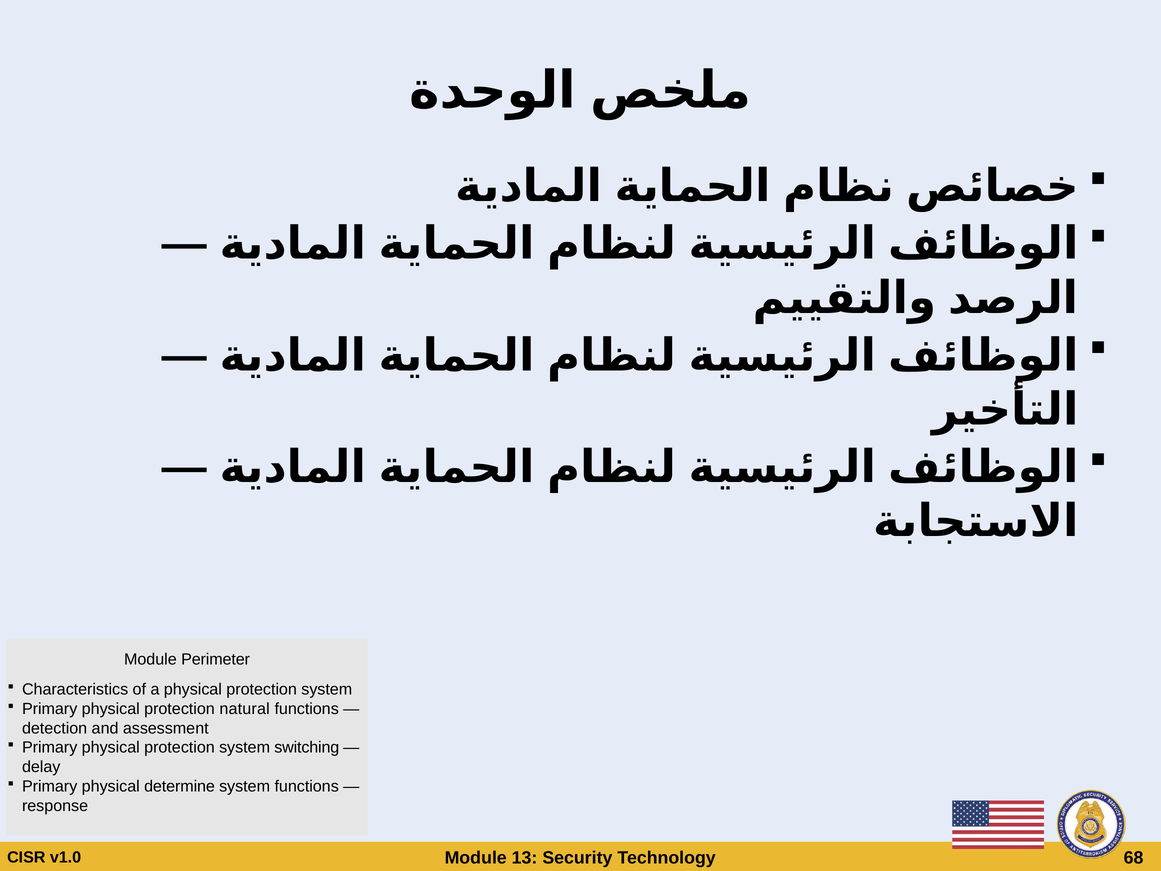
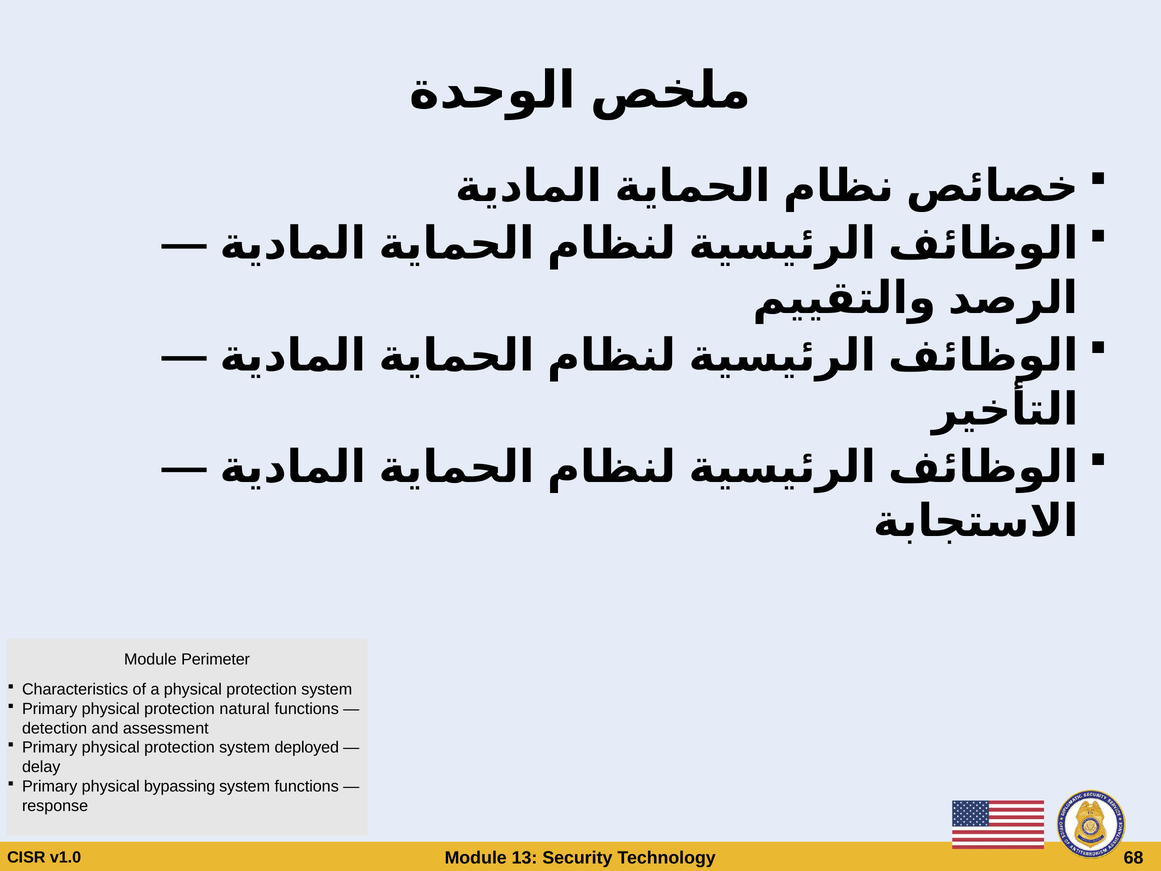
switching: switching -> deployed (307, 747)
determine: determine -> bypassing (180, 786)
